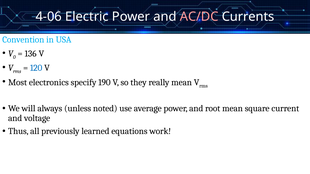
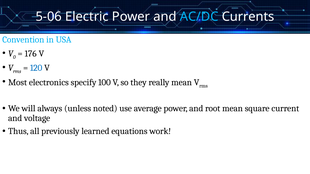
4-06: 4-06 -> 5-06 (49, 17)
AC/DC colour: pink -> light blue (199, 17)
136: 136 -> 176 (31, 54)
190: 190 -> 100 (105, 82)
